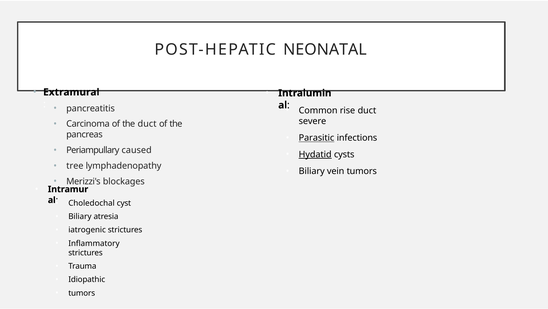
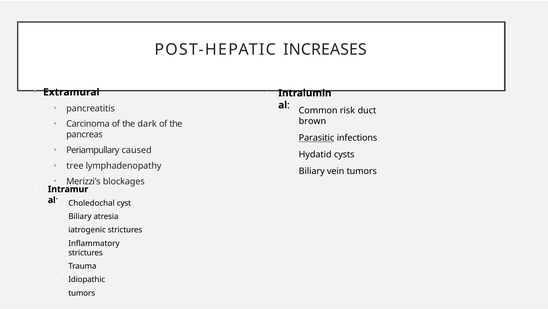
NEONATAL: NEONATAL -> INCREASES (325, 50)
rise: rise -> risk (347, 111)
severe: severe -> brown (312, 121)
the duct: duct -> dark (147, 124)
Hydatid underline: present -> none (315, 155)
